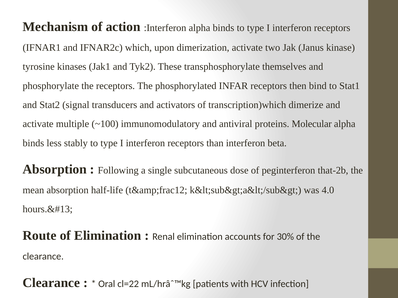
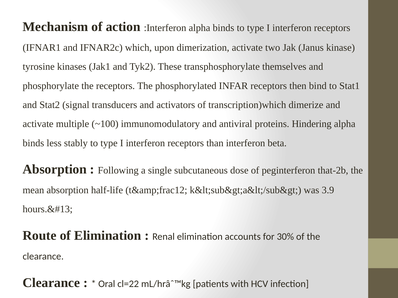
Molecular: Molecular -> Hindering (312, 124)
4.0: 4.0 -> 3.9 (328, 190)
